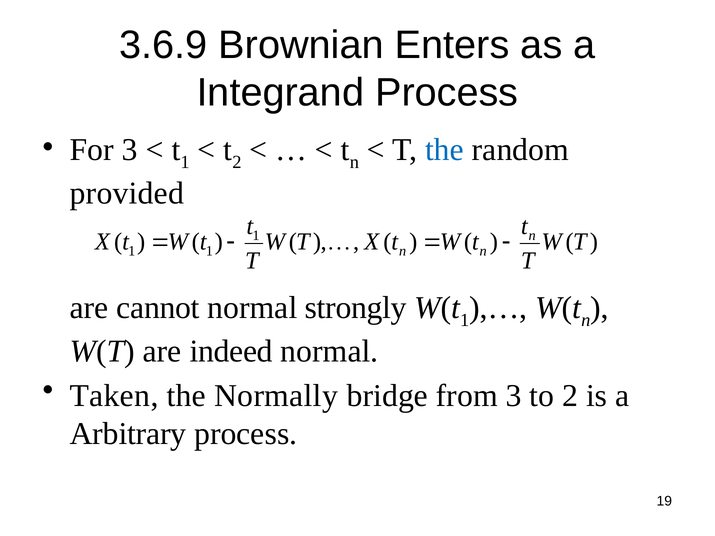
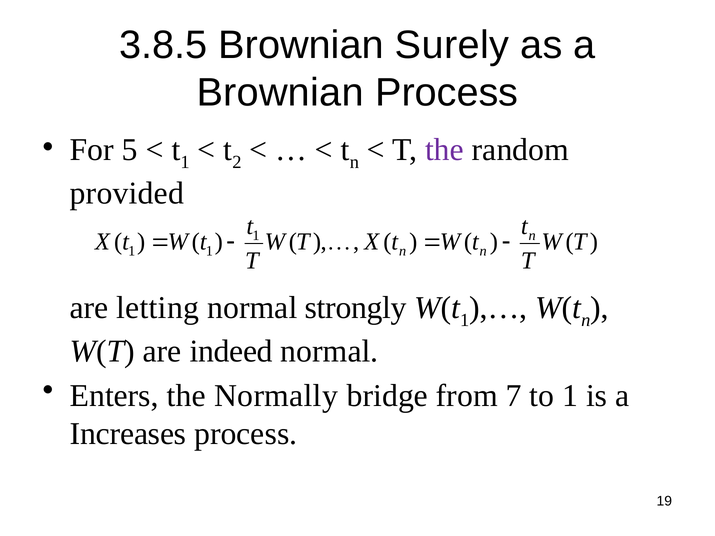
3.6.9: 3.6.9 -> 3.8.5 (163, 45)
Enters: Enters -> Surely (452, 45)
Integrand: Integrand -> Brownian (280, 93)
For 3: 3 -> 5 (130, 150)
the colour: blue -> purple (445, 150)
cannot: cannot -> letting (158, 308)
Taken: Taken -> Enters (114, 396)
from 3: 3 -> 7 (514, 396)
to 2: 2 -> 1 (570, 396)
Arbitrary: Arbitrary -> Increases (128, 434)
